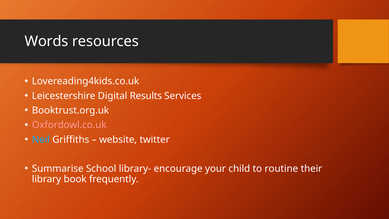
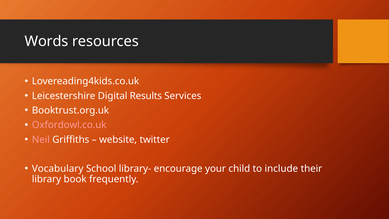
Neil colour: light blue -> pink (41, 139)
Summarise: Summarise -> Vocabulary (58, 169)
routine: routine -> include (281, 169)
